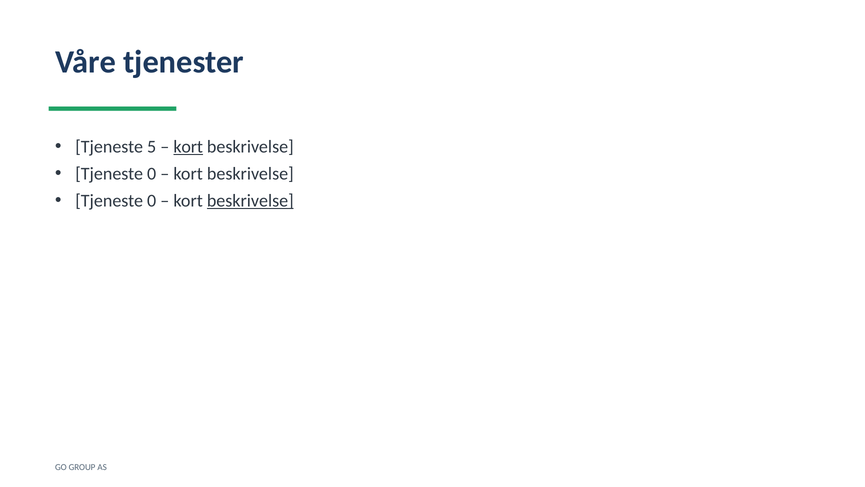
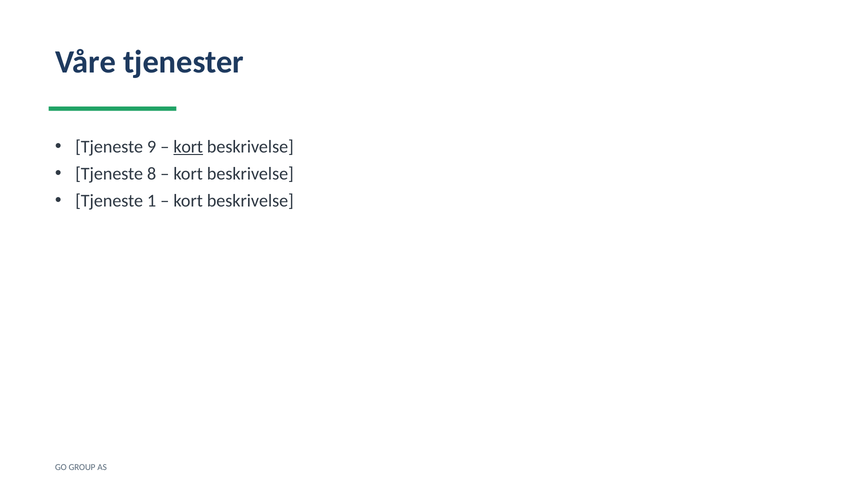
5: 5 -> 9 (152, 147)
0: 0 -> 8 (152, 174)
0: 0 -> 1 (152, 201)
beskrivelse underline: present -> none (250, 201)
